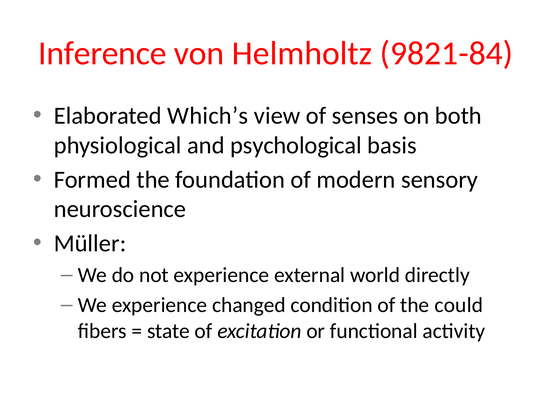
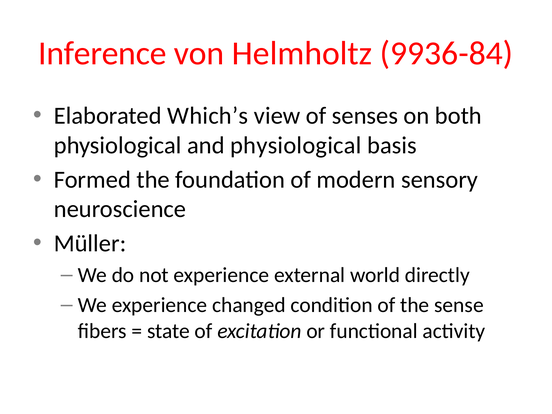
9821-84: 9821-84 -> 9936-84 (446, 53)
and psychological: psychological -> physiological (296, 145)
could: could -> sense (459, 305)
